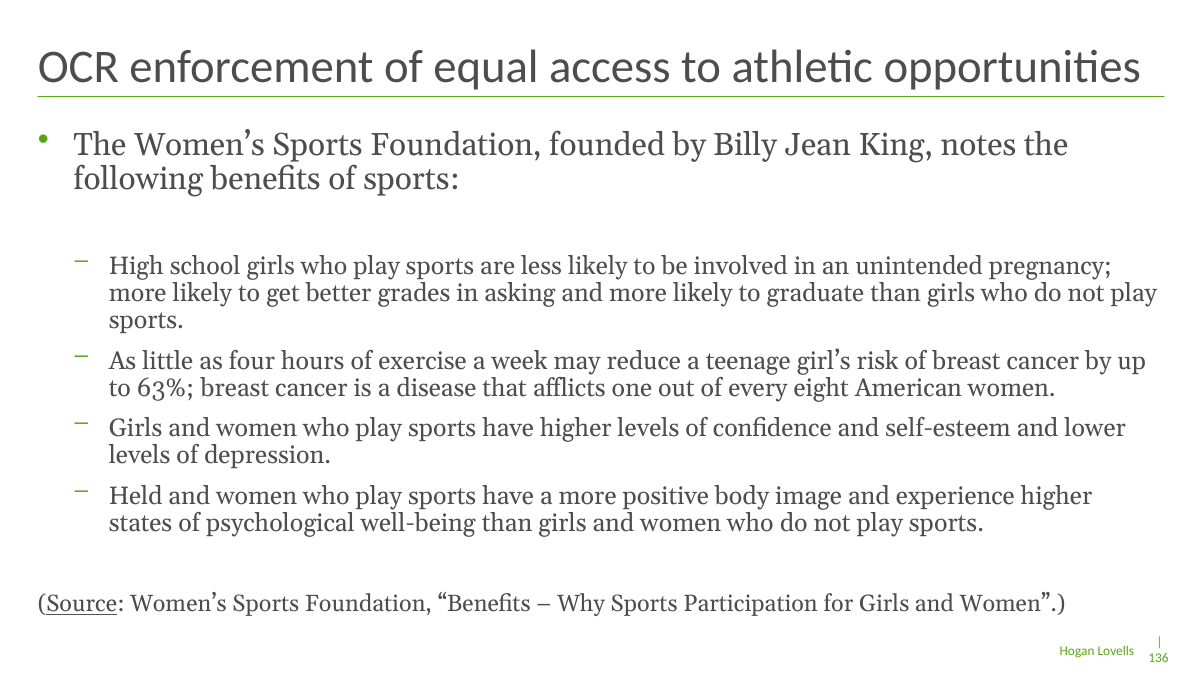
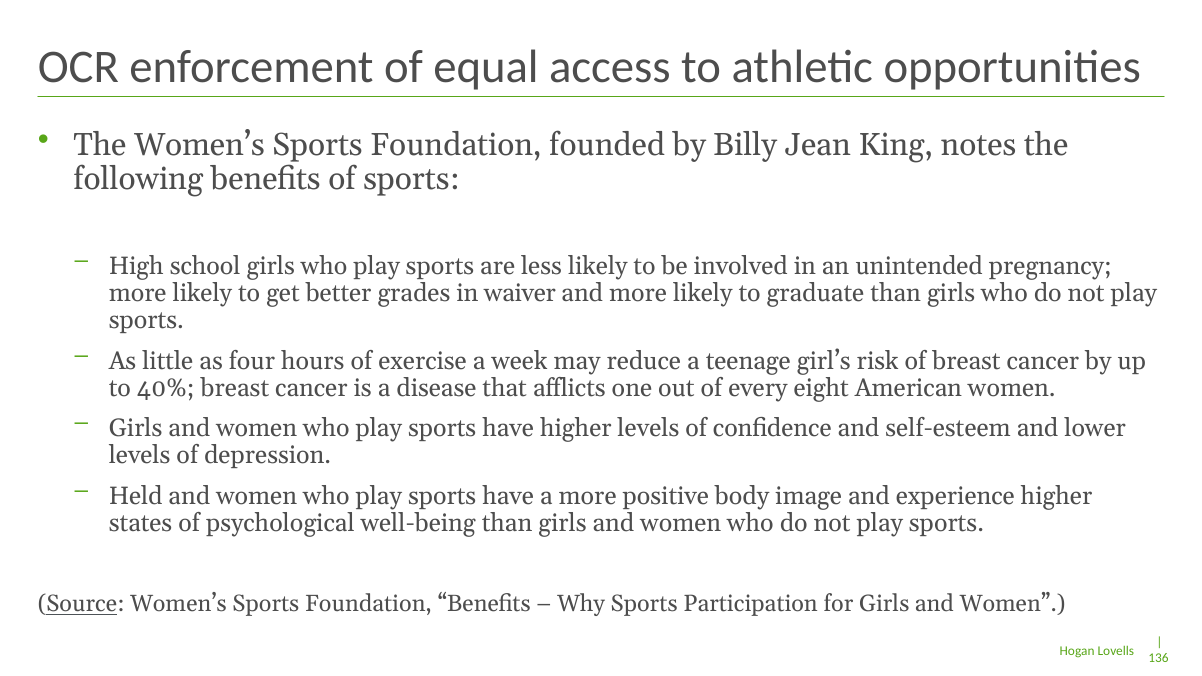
asking: asking -> waiver (520, 293)
63%: 63% -> 40% (166, 388)
